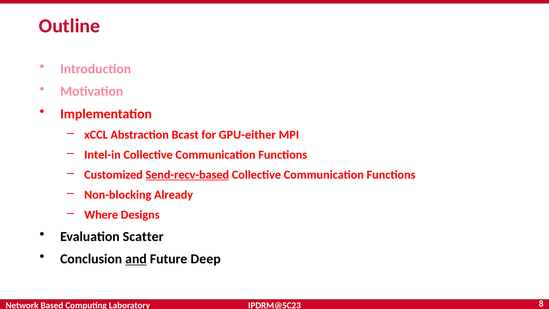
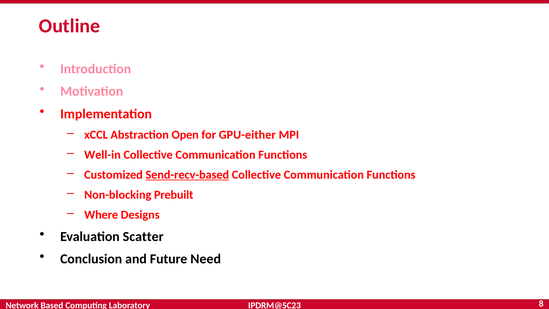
Bcast: Bcast -> Open (185, 135)
Intel-in: Intel-in -> Well-in (102, 155)
Already: Already -> Prebuilt (174, 195)
and underline: present -> none (136, 259)
Deep: Deep -> Need (206, 259)
